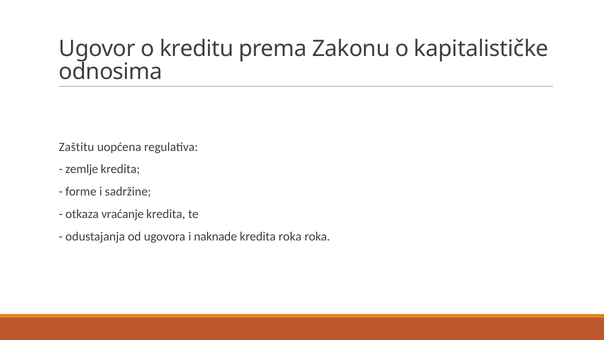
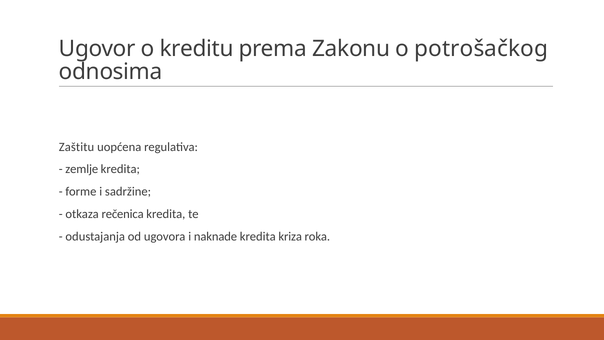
kapitalističke: kapitalističke -> potrošačkog (481, 49)
vraćanje: vraćanje -> rečenica (123, 214)
kredita roka: roka -> kriza (290, 236)
